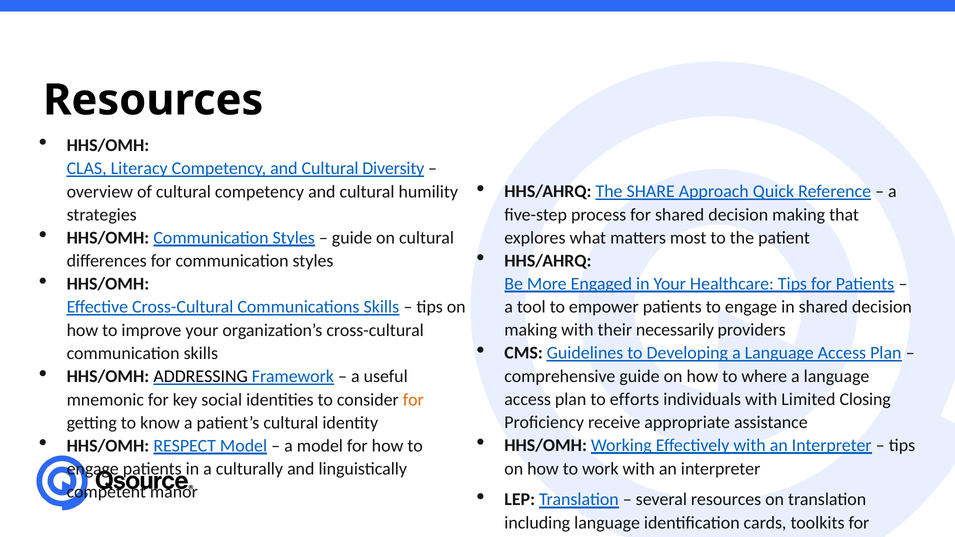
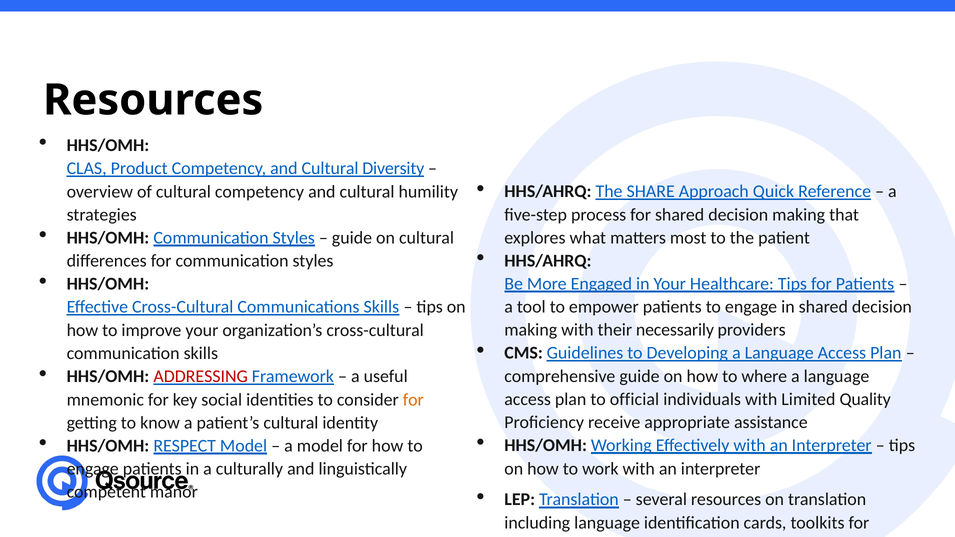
Literacy: Literacy -> Product (139, 168)
ADDRESSING colour: black -> red (201, 376)
efforts: efforts -> official (634, 399)
Closing: Closing -> Quality (865, 399)
